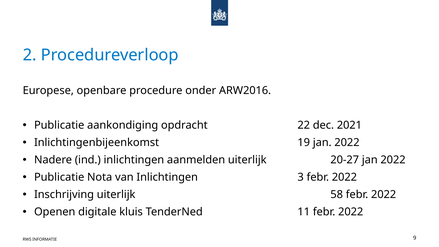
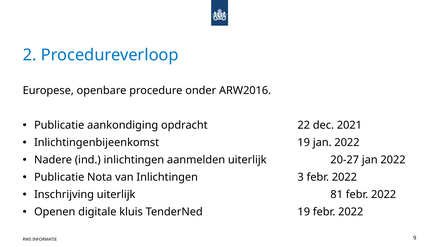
58: 58 -> 81 (337, 194)
TenderNed 11: 11 -> 19 (304, 212)
